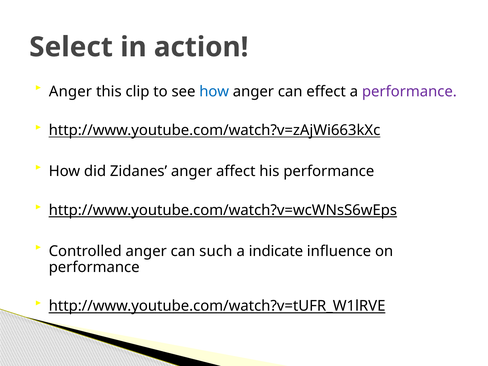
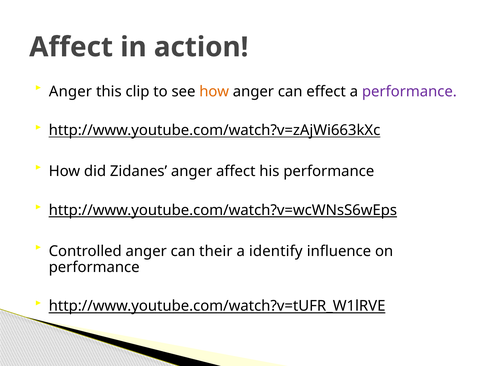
Select: Select -> Affect (71, 47)
how colour: blue -> orange (214, 91)
such: such -> their (216, 251)
indicate: indicate -> identify (276, 251)
